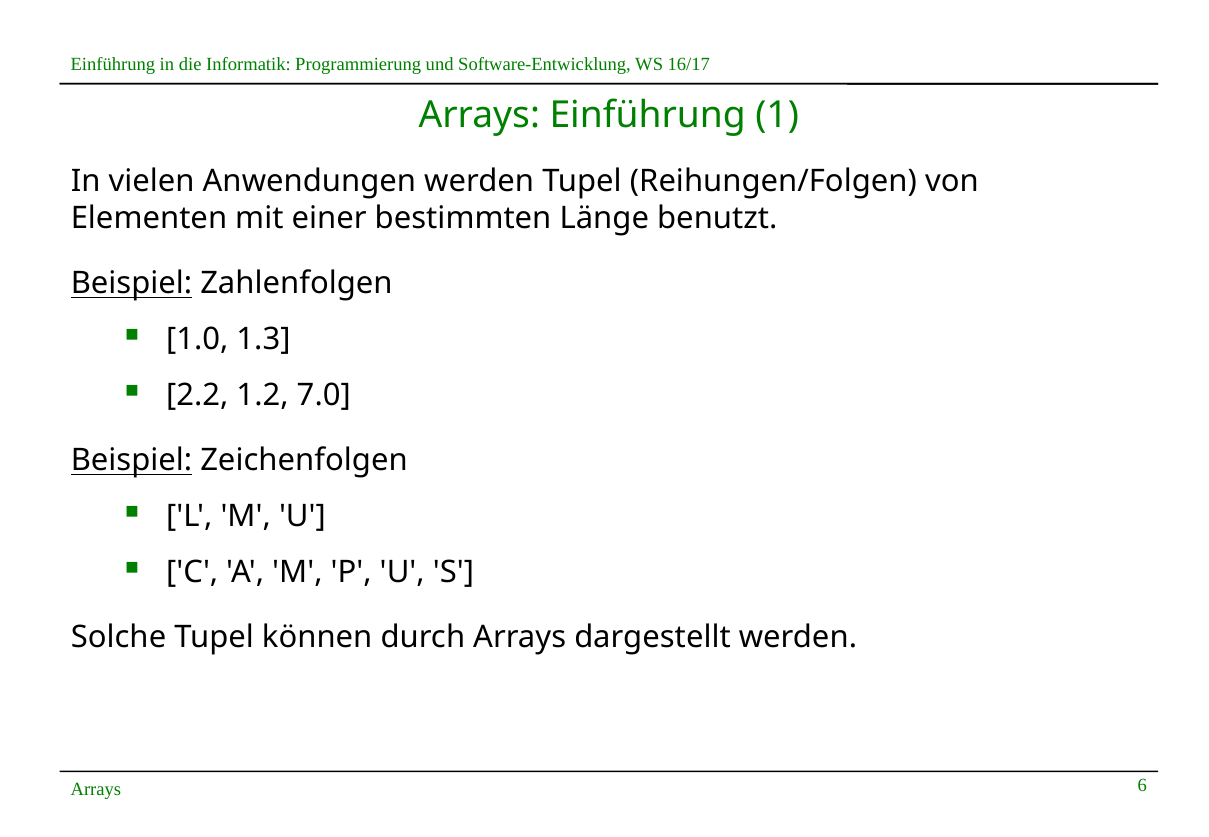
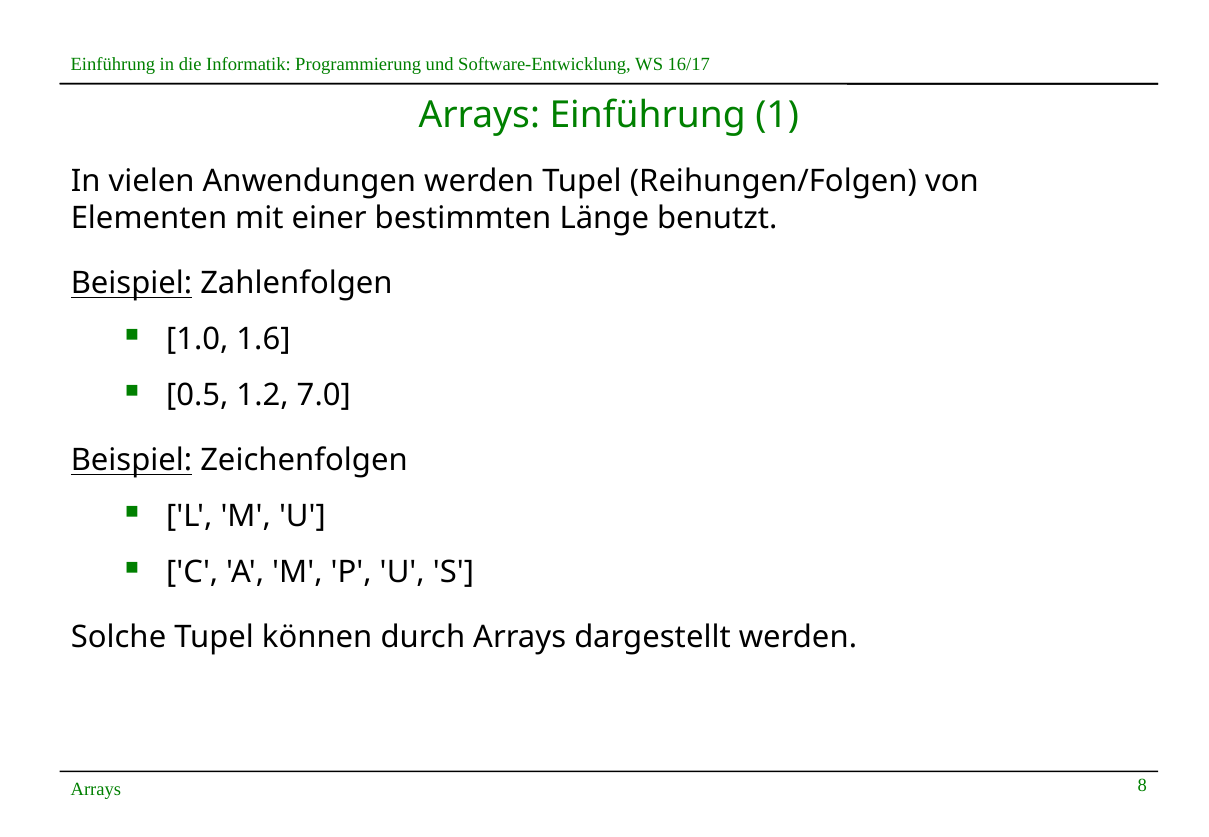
1.3: 1.3 -> 1.6 (264, 339)
2.2: 2.2 -> 0.5 (197, 395)
6: 6 -> 8 (1142, 786)
